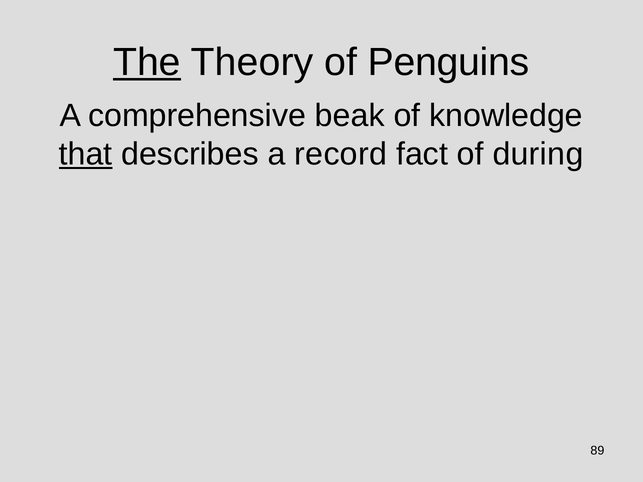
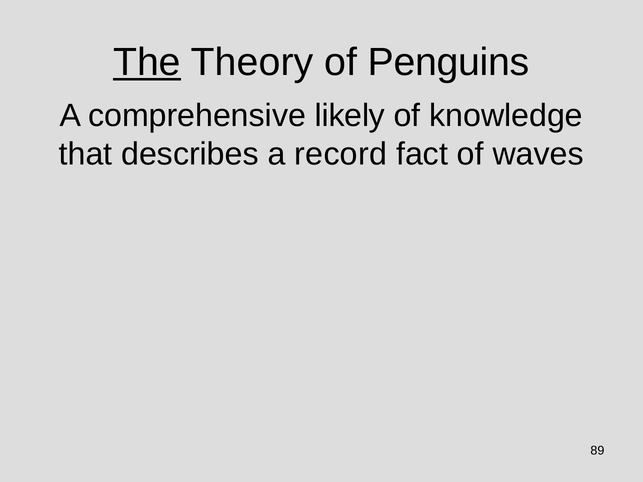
beak: beak -> likely (350, 116)
that underline: present -> none (86, 154)
during: during -> waves (538, 154)
